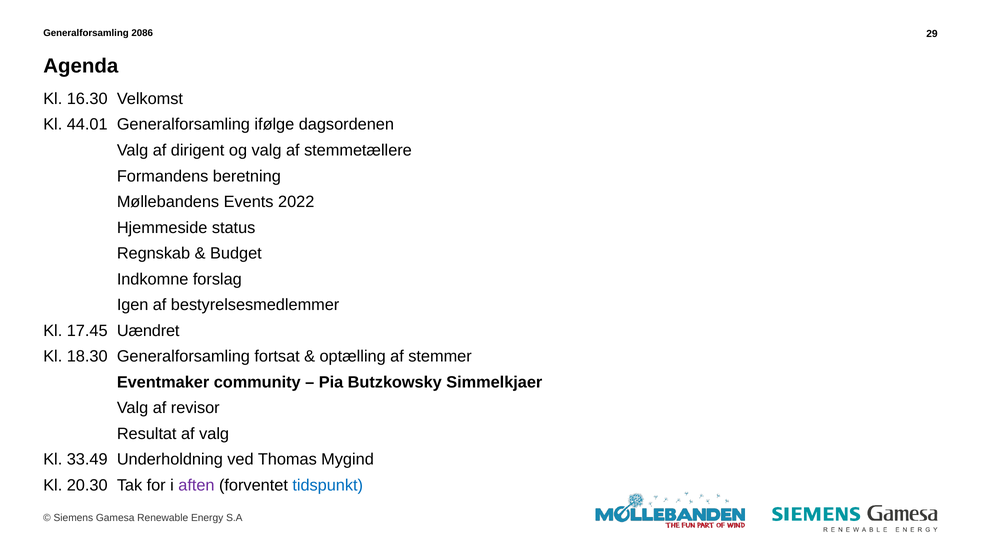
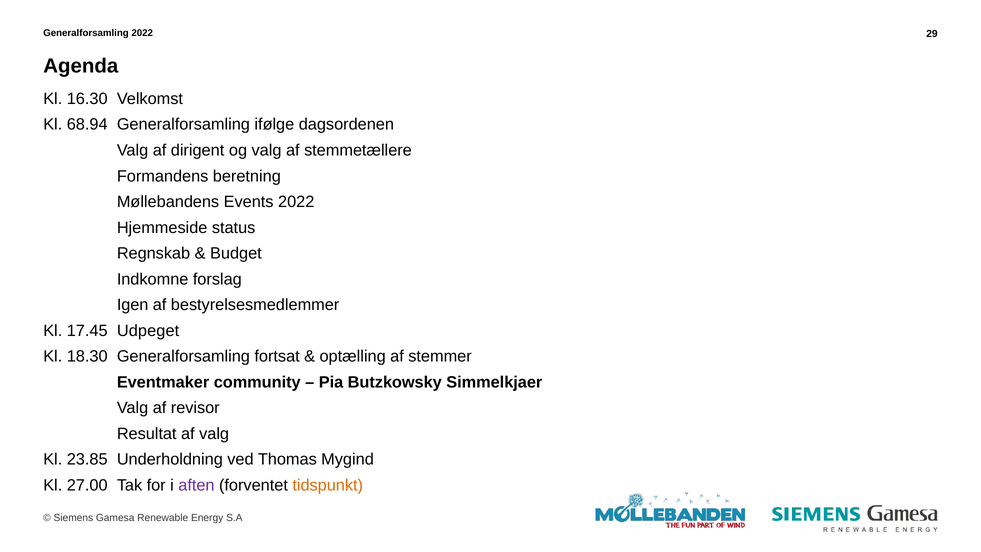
Generalforsamling 2086: 2086 -> 2022 (142, 33)
44.01: 44.01 -> 68.94 (87, 125)
Uændret: Uændret -> Udpeget (148, 331)
33.49: 33.49 -> 23.85 (87, 459)
20.30: 20.30 -> 27.00 (87, 485)
tidspunkt colour: blue -> orange (328, 485)
